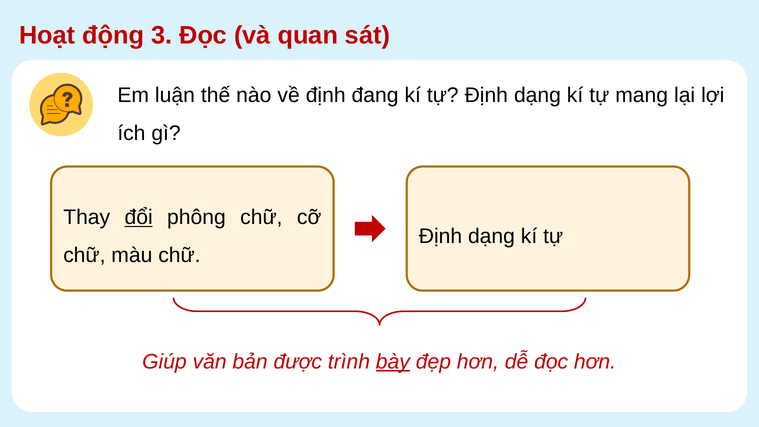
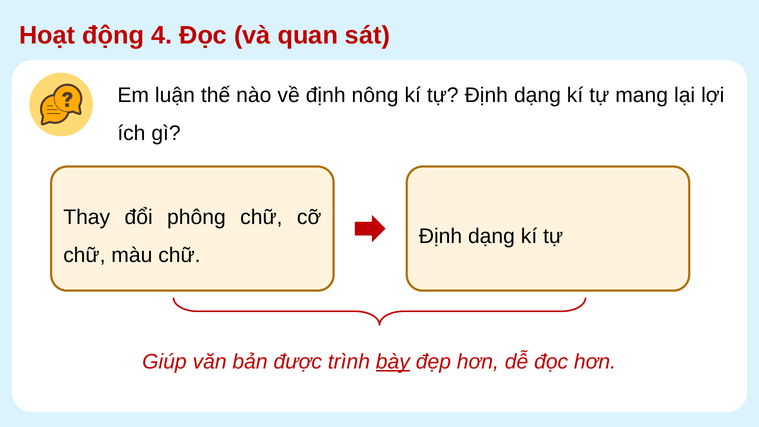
3: 3 -> 4 (162, 36)
đang: đang -> nông (375, 95)
đổi underline: present -> none (139, 217)
